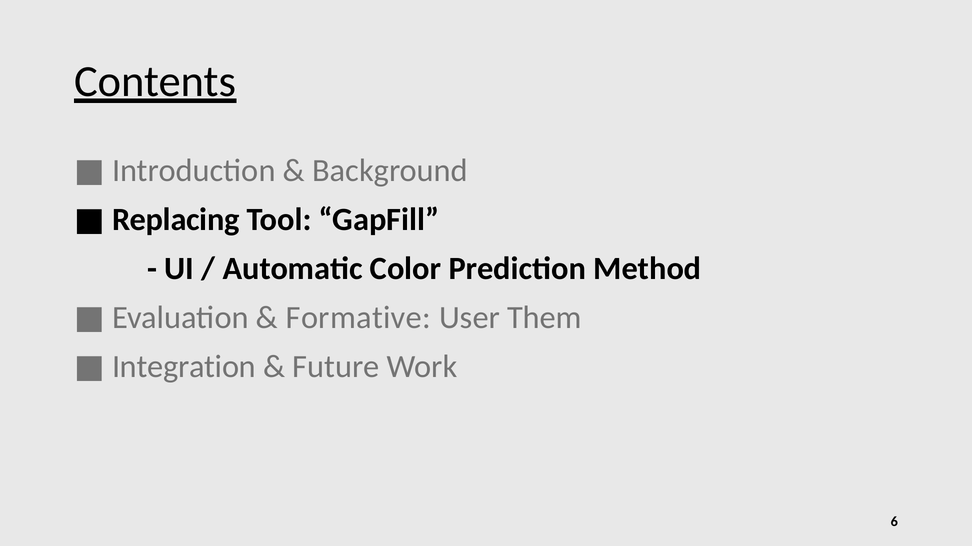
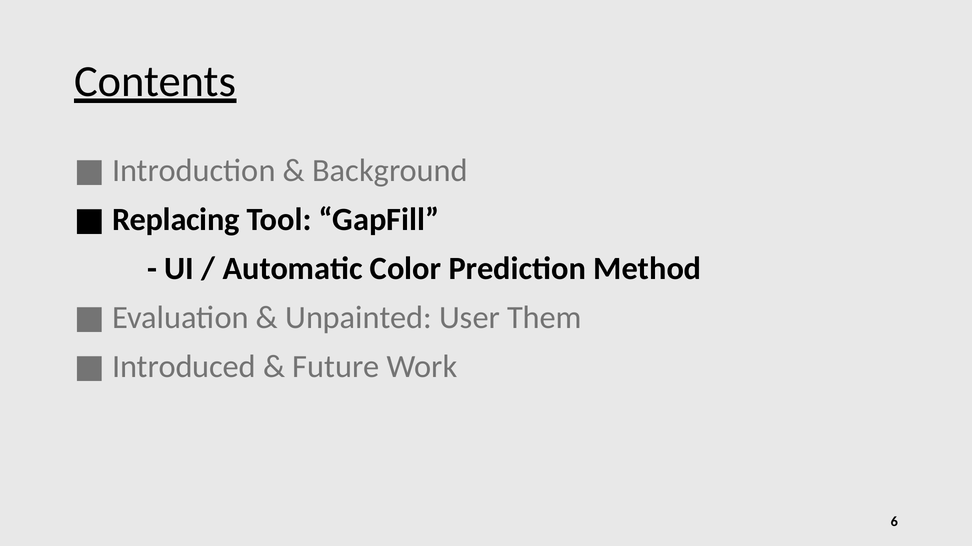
Formative: Formative -> Unpainted (359, 318)
Integration: Integration -> Introduced (184, 367)
